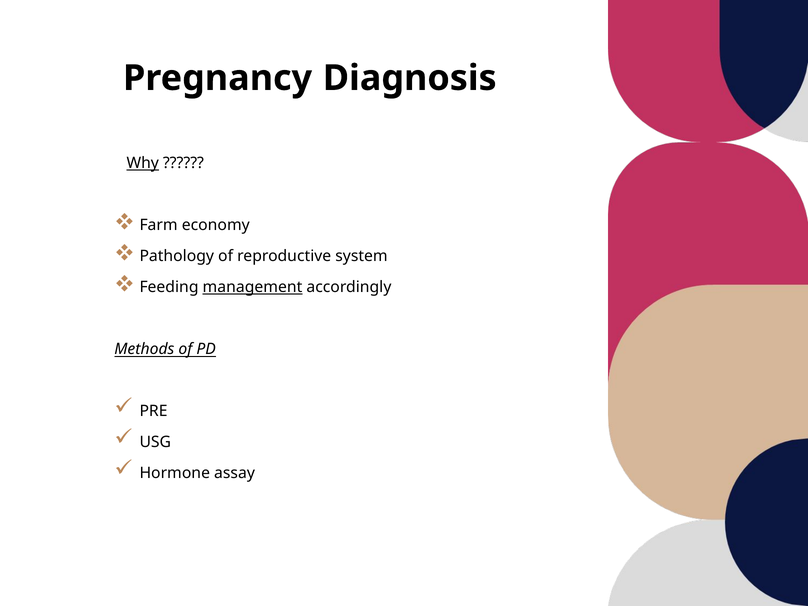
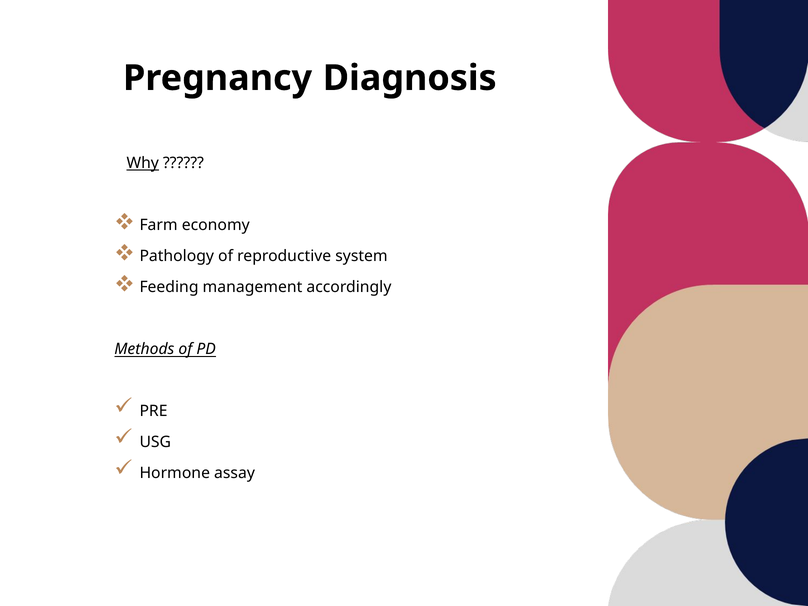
management underline: present -> none (252, 287)
